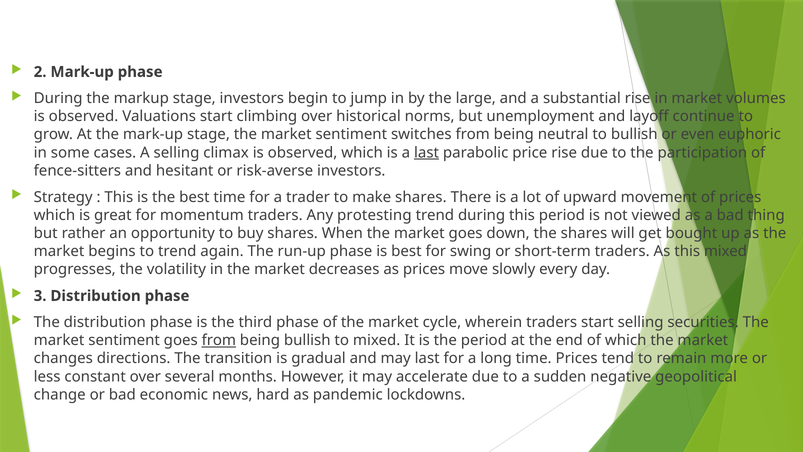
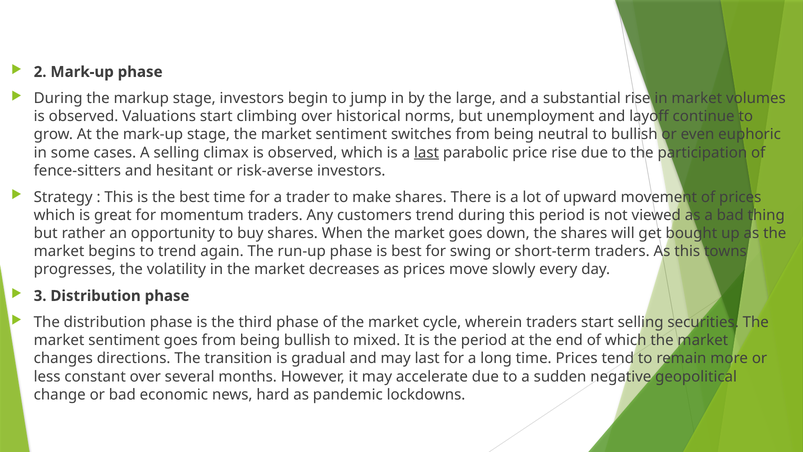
protesting: protesting -> customers (374, 215)
this mixed: mixed -> towns (725, 251)
from underline: present -> none (219, 340)
